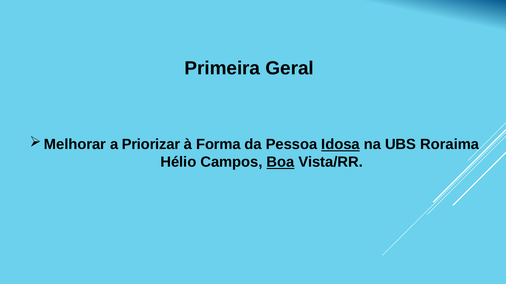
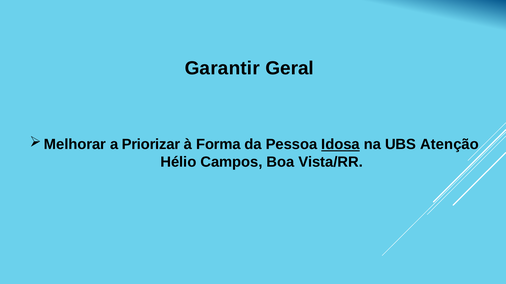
Primeira: Primeira -> Garantir (222, 68)
Roraima: Roraima -> Atenção (450, 145)
Boa underline: present -> none (281, 162)
